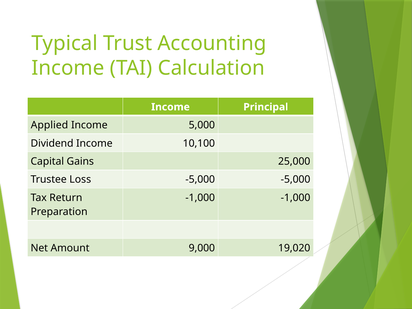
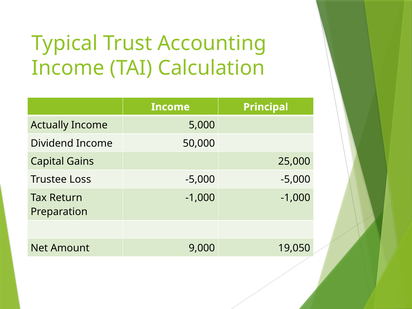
Applied: Applied -> Actually (50, 125)
10,100: 10,100 -> 50,000 (199, 143)
19,020: 19,020 -> 19,050 (294, 248)
